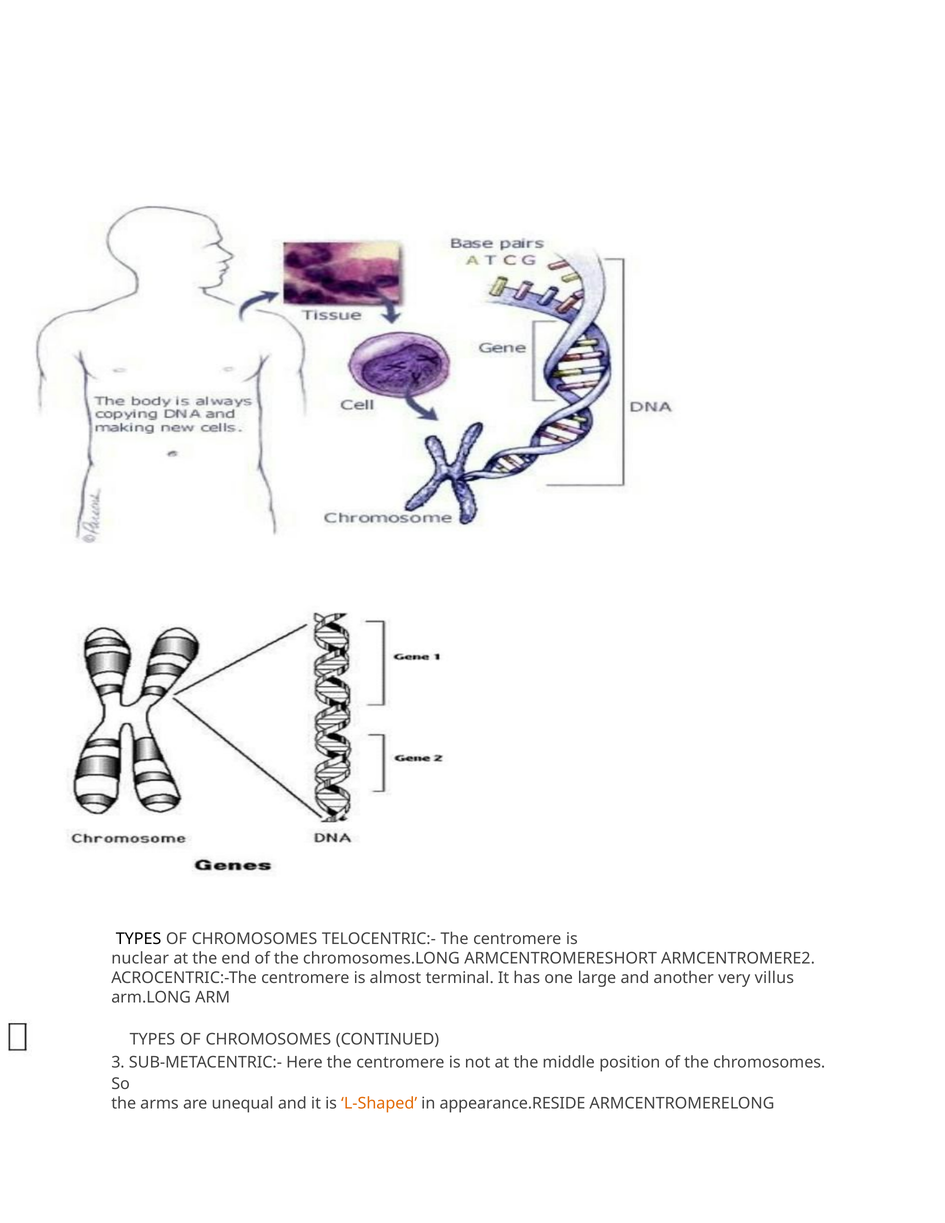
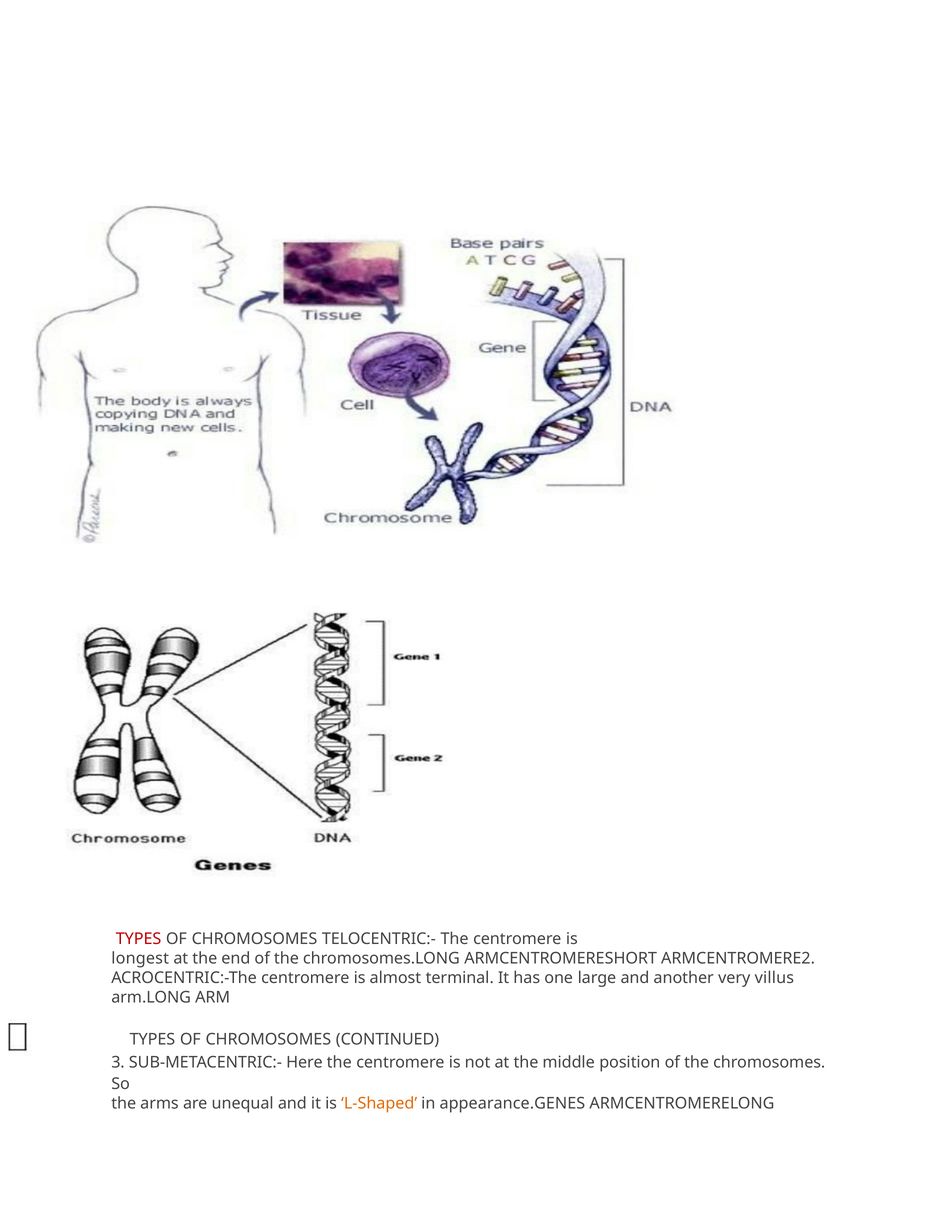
TYPES colour: black -> red (139, 939)
nuclear: nuclear -> longest (140, 958)
appearance.RESIDE: appearance.RESIDE -> appearance.GENES (512, 1103)
